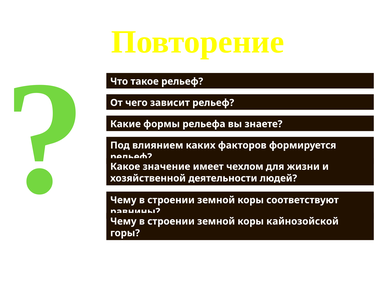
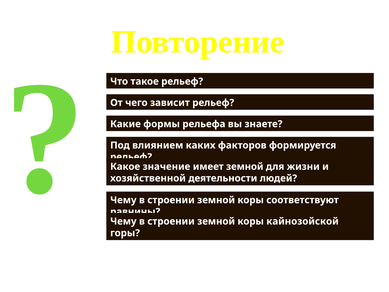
имеет чехлом: чехлом -> земной (245, 166)
